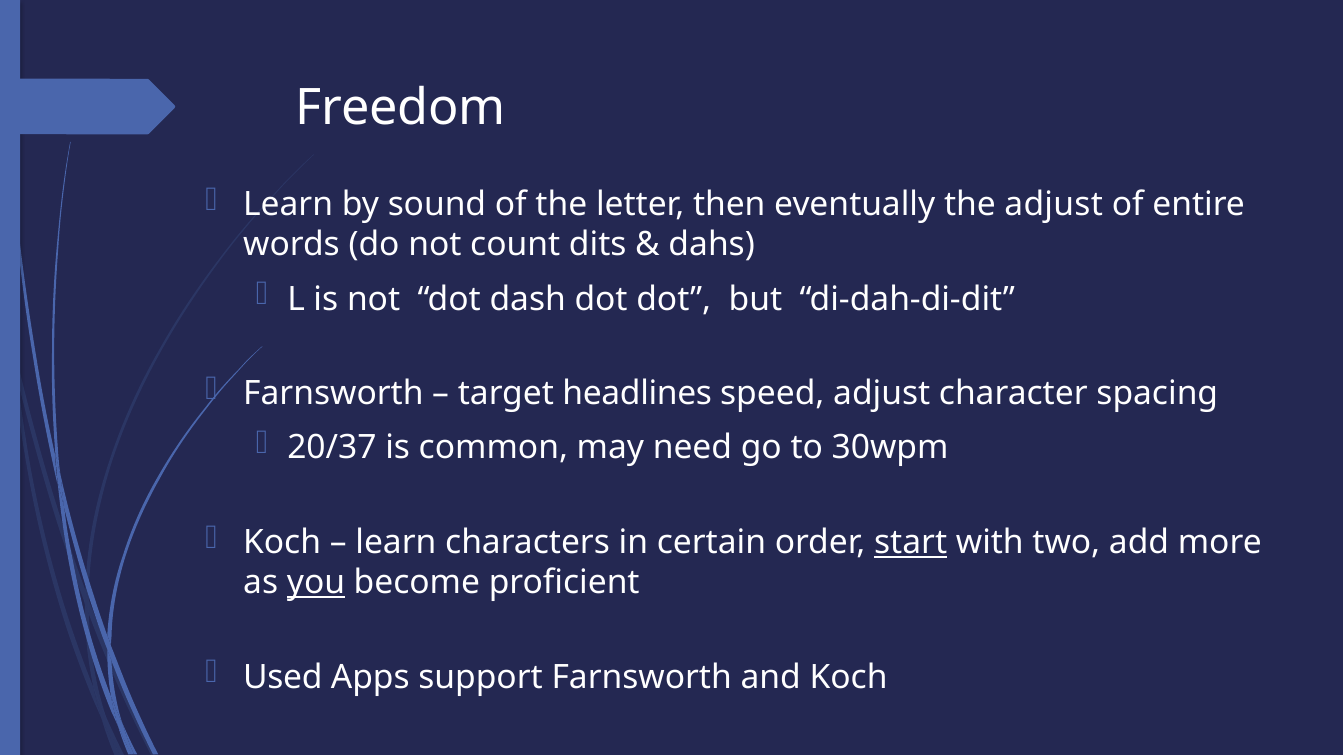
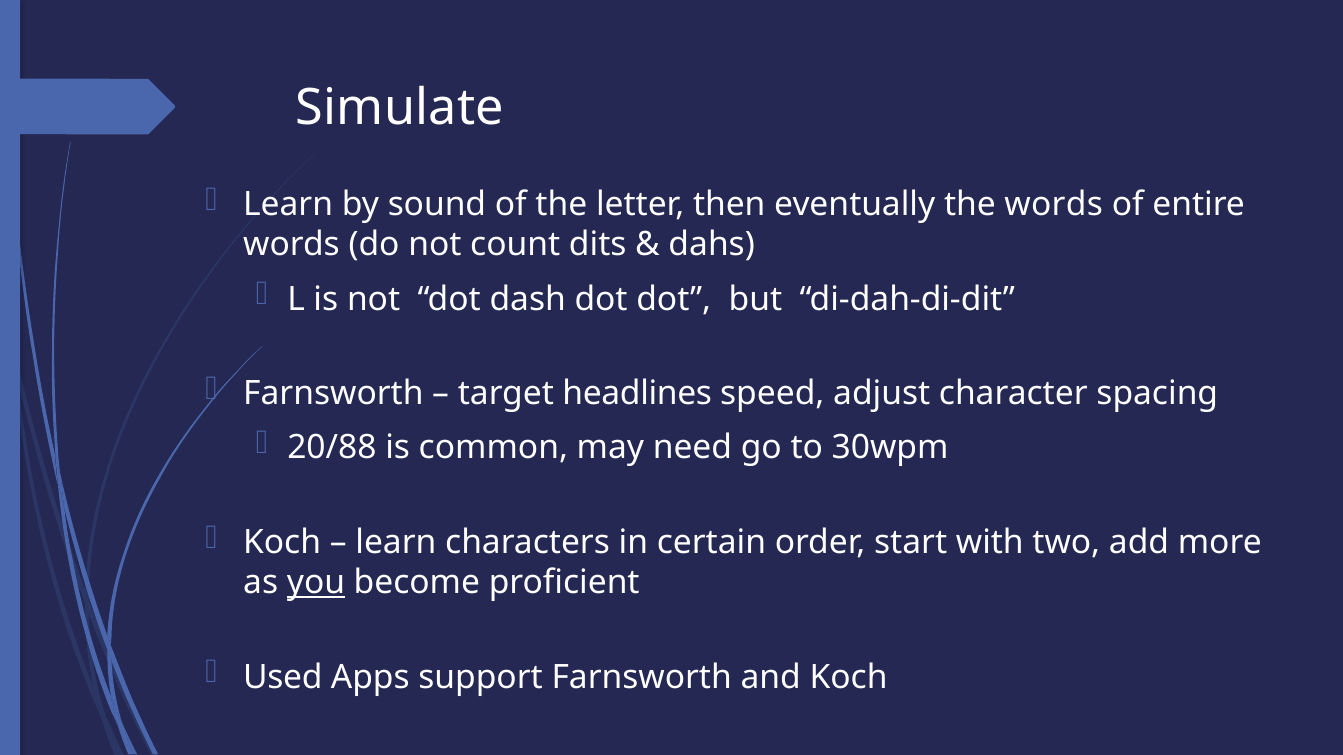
Freedom: Freedom -> Simulate (400, 108)
the adjust: adjust -> words (1054, 205)
20/37: 20/37 -> 20/88 (332, 448)
start underline: present -> none (911, 543)
